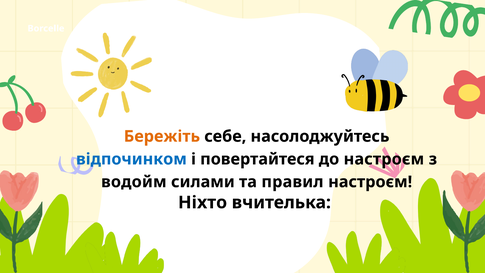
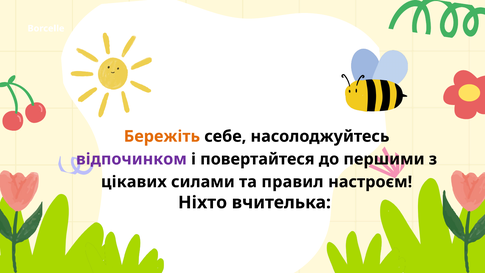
відпочинком colour: blue -> purple (131, 159)
до настроєм: настроєм -> першими (384, 159)
водойм: водойм -> цікавих (134, 182)
